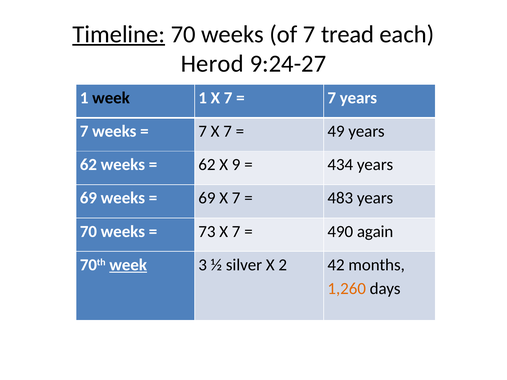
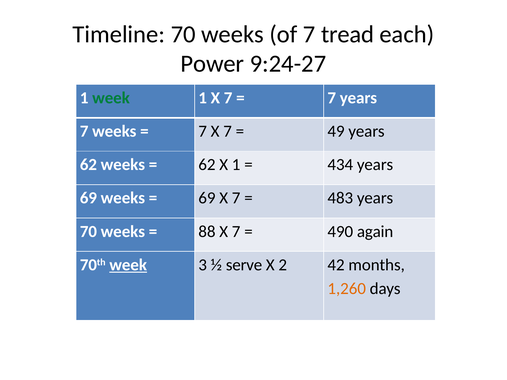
Timeline underline: present -> none (119, 34)
Herod: Herod -> Power (212, 64)
week colour: black -> green (111, 98)
X 9: 9 -> 1 (236, 165)
73: 73 -> 88 (207, 232)
silver: silver -> serve (244, 265)
